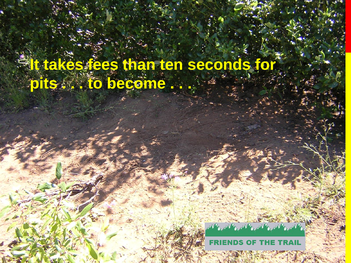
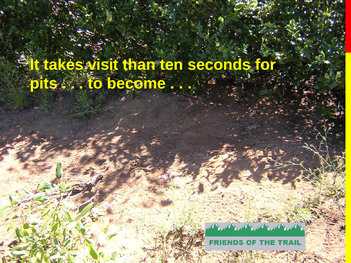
fees: fees -> visit (103, 65)
